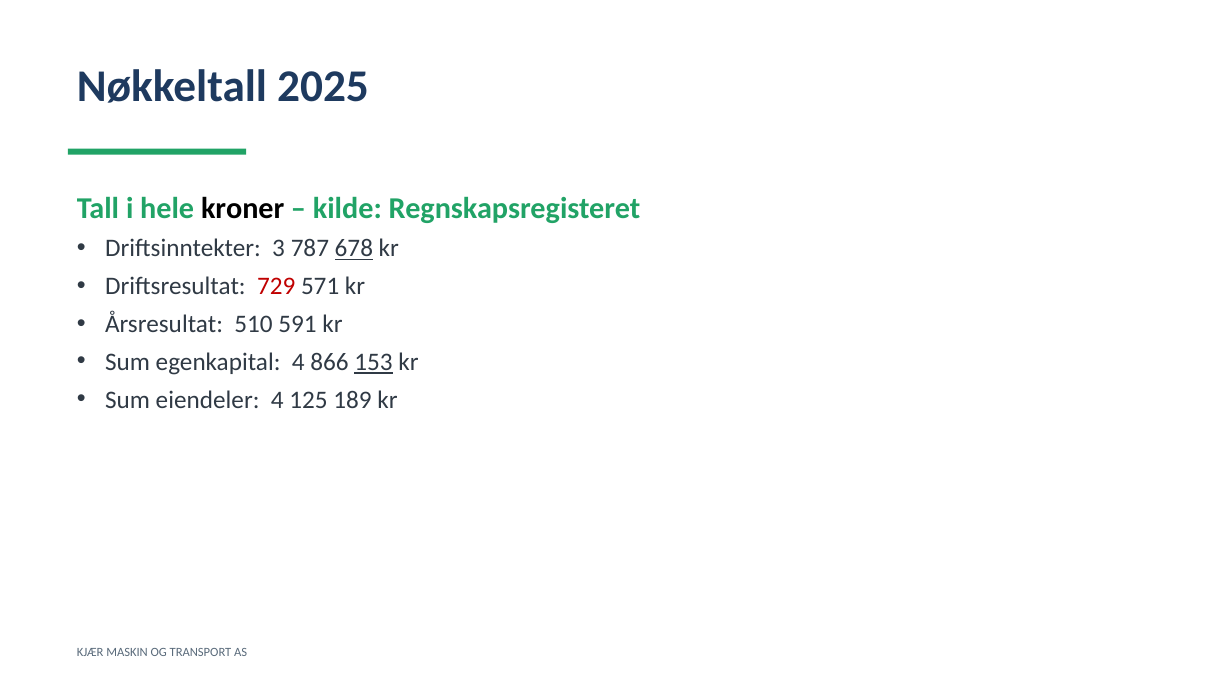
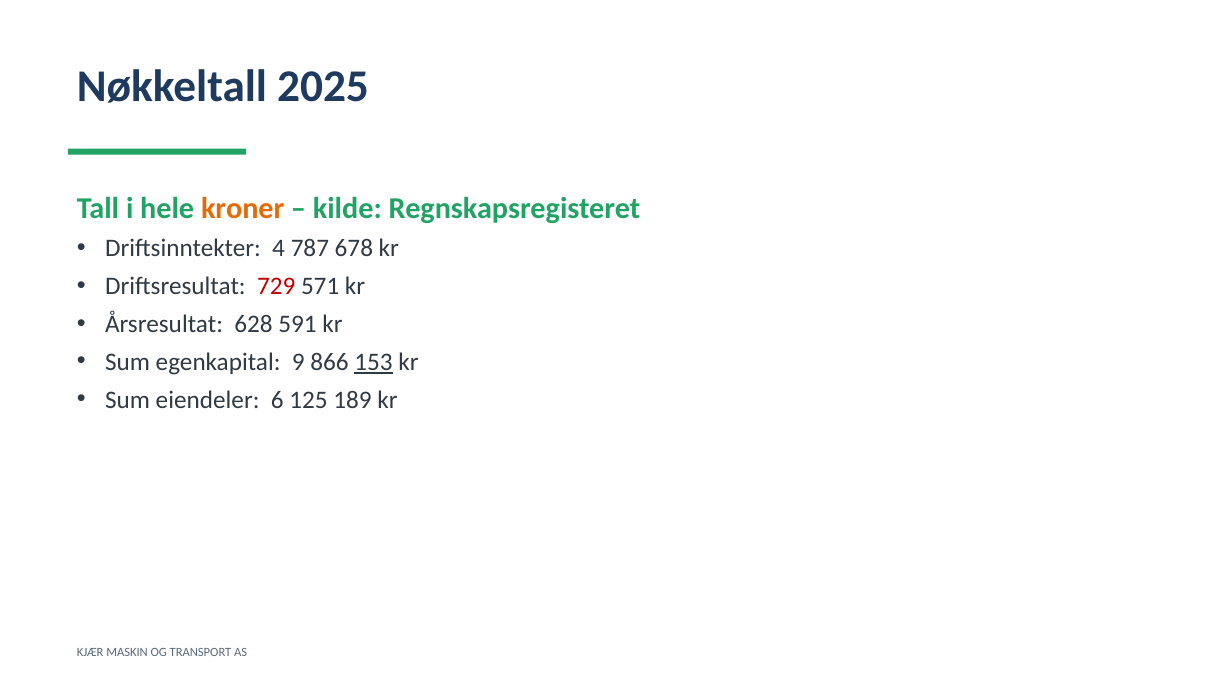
kroner colour: black -> orange (243, 208)
3: 3 -> 4 (279, 248)
678 underline: present -> none (354, 248)
510: 510 -> 628 (254, 324)
egenkapital 4: 4 -> 9 (298, 362)
eiendeler 4: 4 -> 6 (277, 399)
